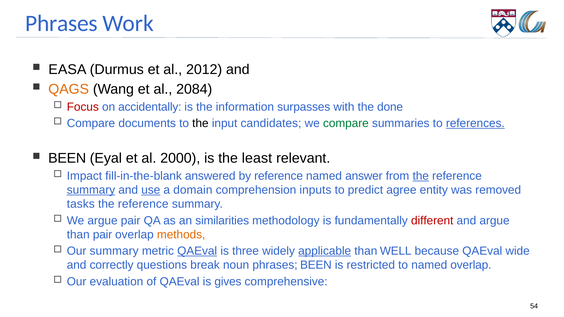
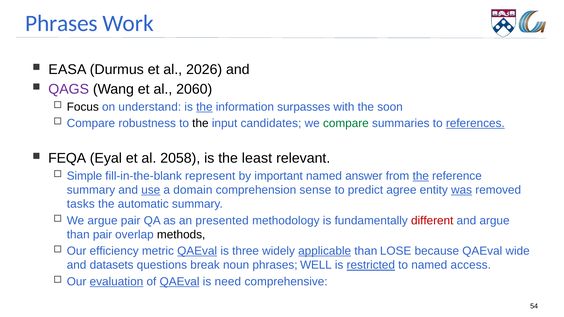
2012: 2012 -> 2026 (204, 69)
QAGS colour: orange -> purple (69, 89)
2084: 2084 -> 2060 (194, 89)
Focus colour: red -> black (83, 107)
accidentally: accidentally -> understand (150, 107)
the underline: none -> present (204, 107)
done: done -> soon (390, 107)
documents: documents -> robustness (147, 123)
BEEN: BEEN -> FEQA (67, 158)
2000: 2000 -> 2058 (180, 158)
Impact: Impact -> Simple (84, 176)
answered: answered -> represent (210, 176)
by reference: reference -> important (279, 176)
summary underline: present -> none (91, 190)
inputs: inputs -> sense (315, 190)
was underline: none -> present (462, 190)
reference: reference -> automatic (143, 204)
similarities: similarities -> presented (222, 221)
methods colour: orange -> black (181, 235)
Our summary: summary -> efficiency (114, 251)
WELL: WELL -> LOSE (396, 251)
correctly: correctly -> datasets (112, 265)
phrases BEEN: BEEN -> WELL (316, 265)
restricted underline: none -> present (371, 265)
named overlap: overlap -> access (471, 265)
evaluation underline: none -> present (116, 282)
QAEval underline: none -> present (180, 282)
gives: gives -> need (228, 282)
